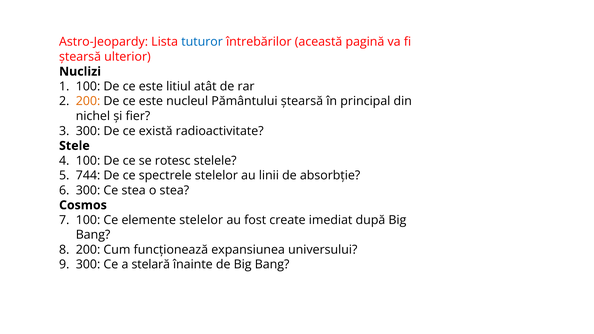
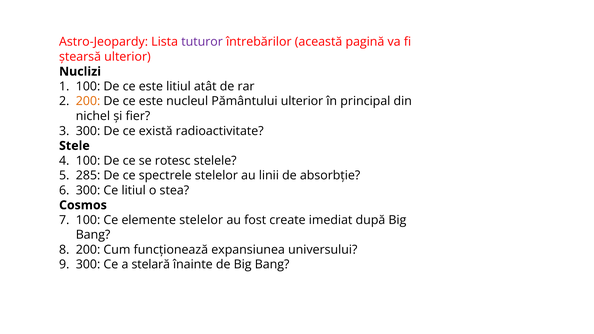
tuturor colour: blue -> purple (202, 42)
Pământului ștearsă: ștearsă -> ulterior (302, 101)
744: 744 -> 285 (88, 176)
Ce stea: stea -> litiul (134, 190)
